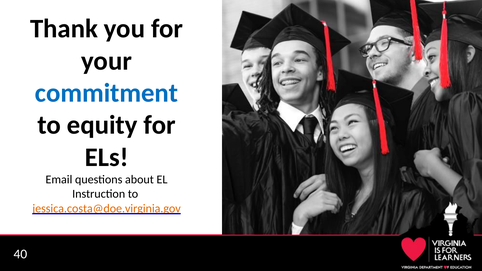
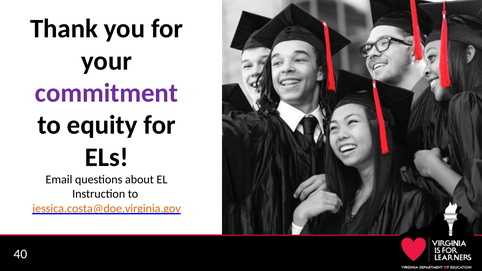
commitment colour: blue -> purple (107, 93)
